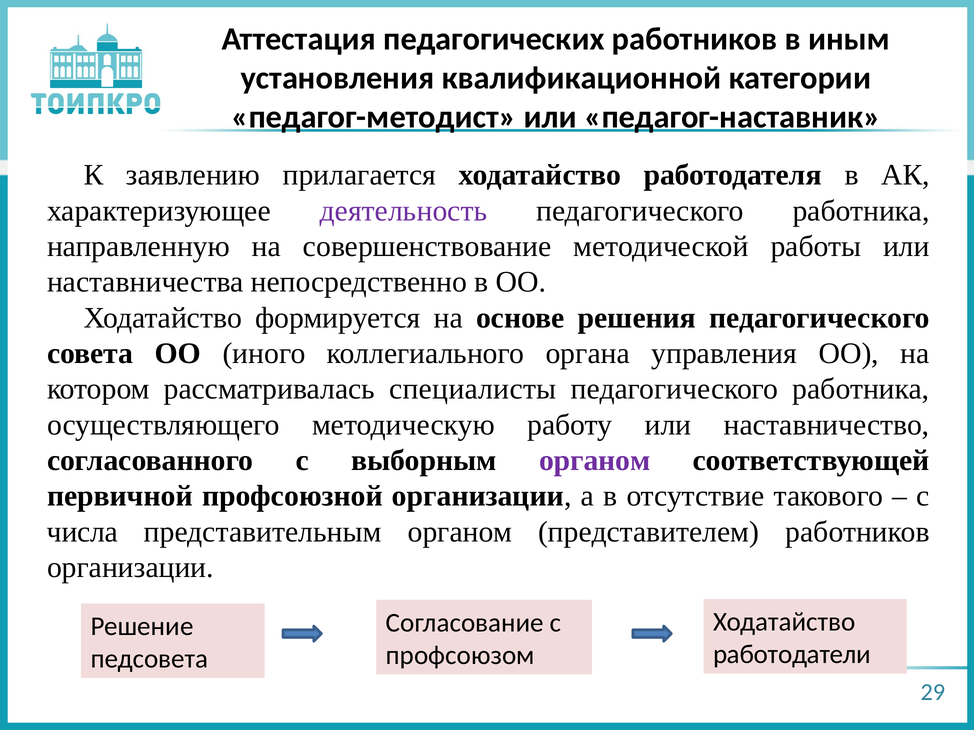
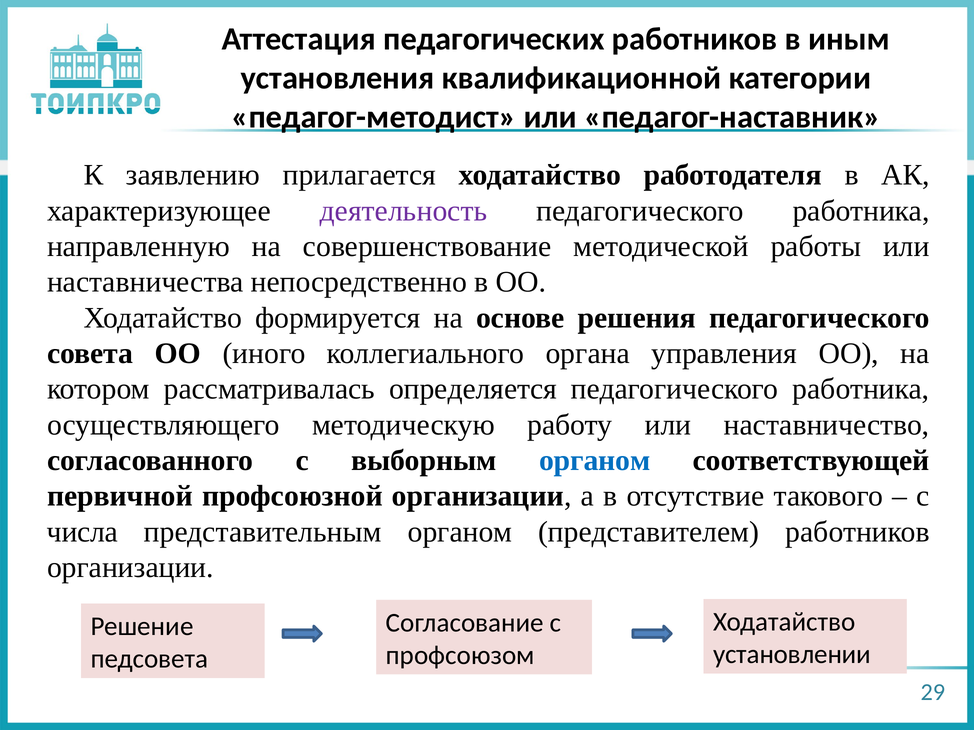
специалисты: специалисты -> определяется (473, 389)
органом colour: purple -> blue (595, 461)
работодатели: работодатели -> установлении (792, 655)
